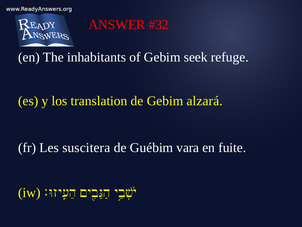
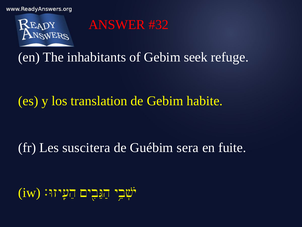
alzará: alzará -> habite (205, 101)
vara: vara -> sera (188, 147)
